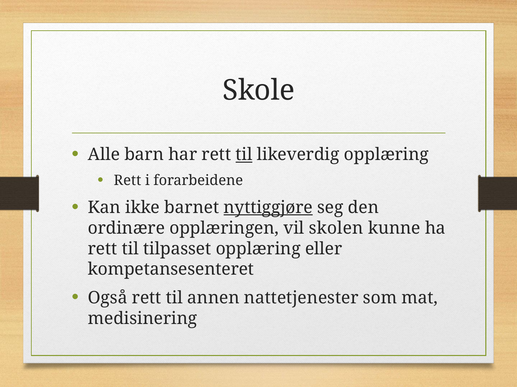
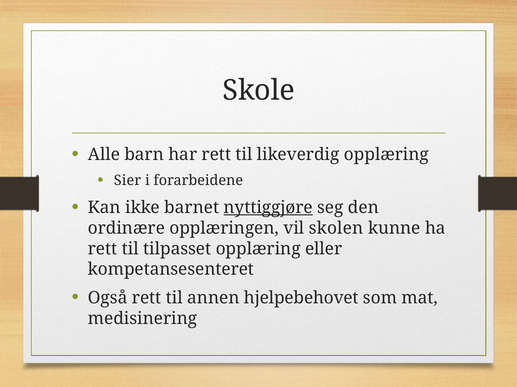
til underline: present -> none (244, 155)
Rett: Rett -> Sier (127, 181)
nattetjenester: nattetjenester -> hjelpebehovet (301, 298)
